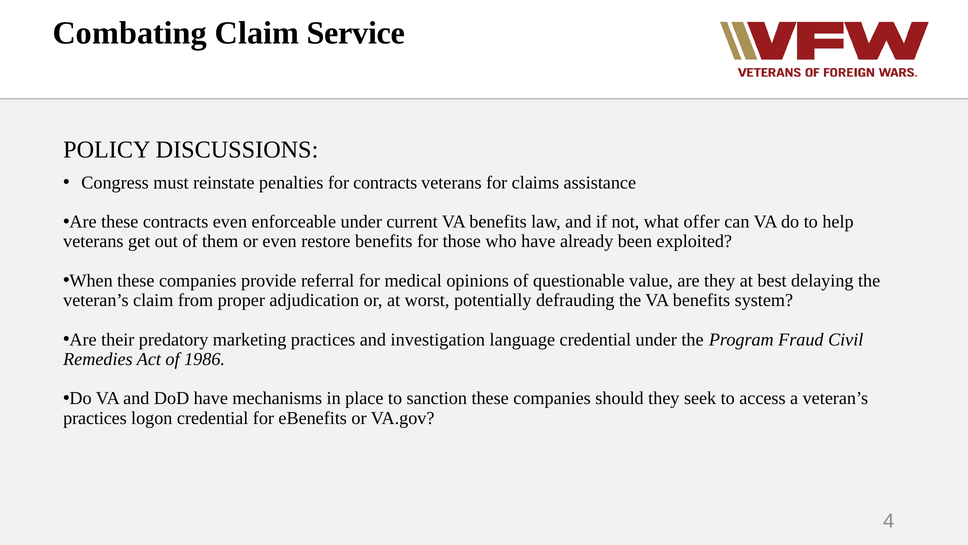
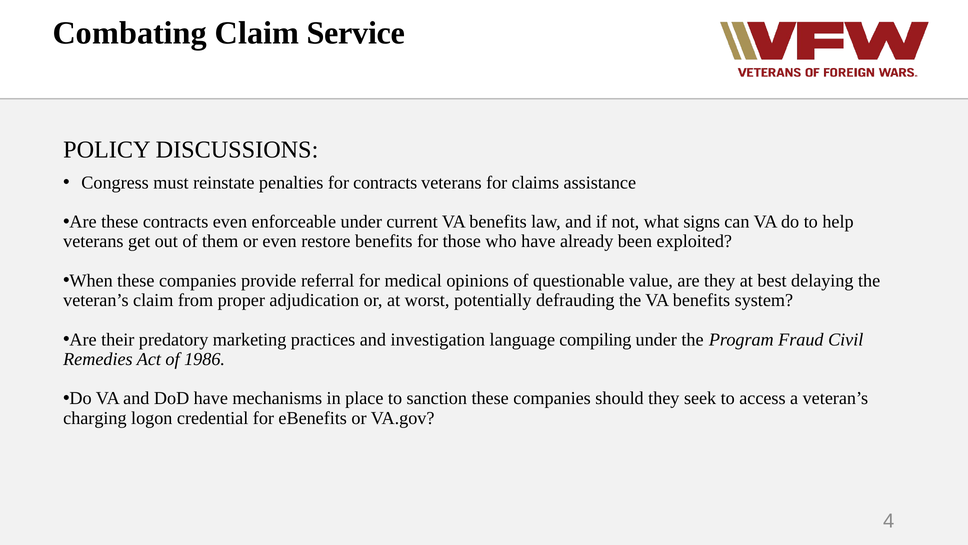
offer: offer -> signs (702, 222)
language credential: credential -> compiling (595, 339)
practices: practices -> charging (95, 418)
